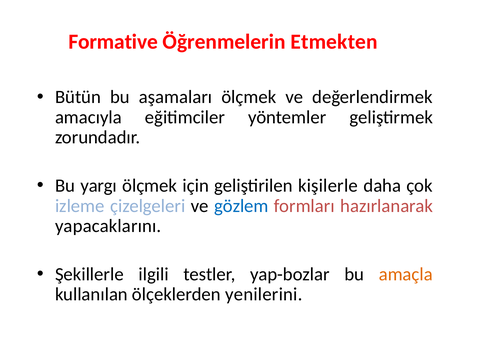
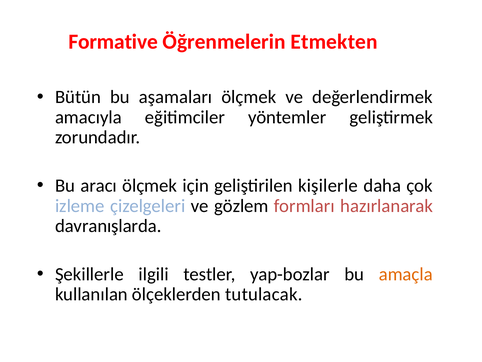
yargı: yargı -> aracı (99, 185)
gözlem colour: blue -> black (241, 206)
yapacaklarını: yapacaklarını -> davranışlarda (108, 226)
yenilerini: yenilerini -> tutulacak (264, 294)
